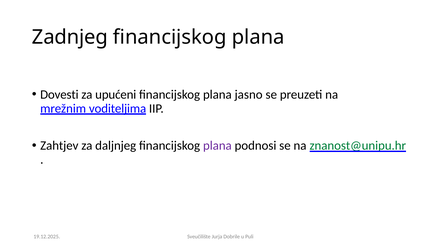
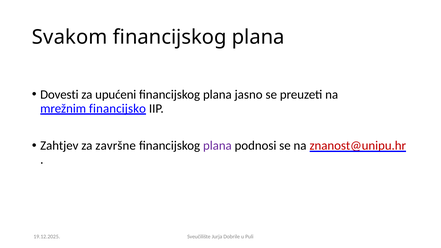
Zadnjeg: Zadnjeg -> Svakom (70, 37)
voditeljima: voditeljima -> financijsko (117, 109)
daljnjeg: daljnjeg -> završne (116, 146)
znanost@unipu.hr colour: green -> red (358, 146)
